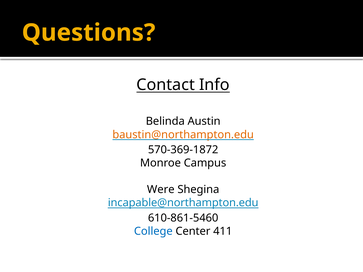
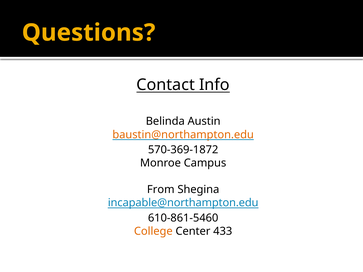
Were: Were -> From (161, 190)
College colour: blue -> orange (153, 231)
411: 411 -> 433 (223, 231)
